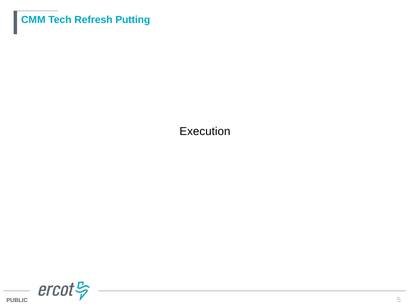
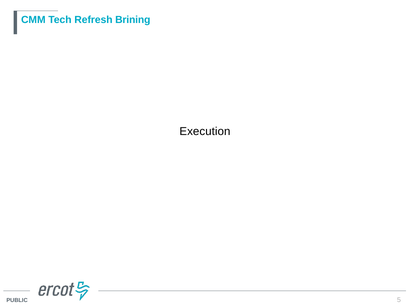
Putting: Putting -> Brining (133, 20)
